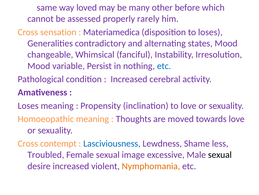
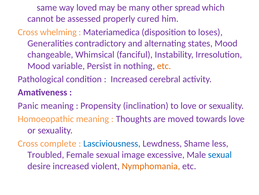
before: before -> spread (187, 8)
rarely: rarely -> cured (148, 19)
sensation: sensation -> whelming (58, 32)
etc colour: blue -> orange (164, 66)
Loses: Loses -> Panic (28, 105)
contempt: contempt -> complete (58, 143)
sexual colour: black -> blue (220, 154)
